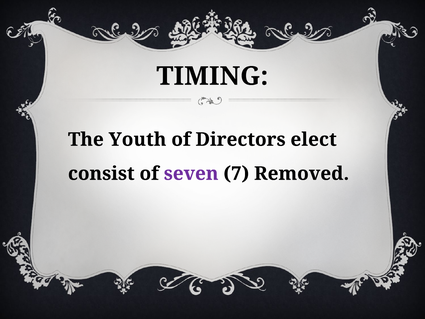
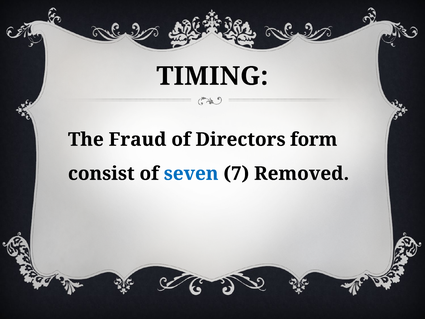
Youth: Youth -> Fraud (138, 139)
elect: elect -> form (314, 139)
seven colour: purple -> blue (191, 174)
